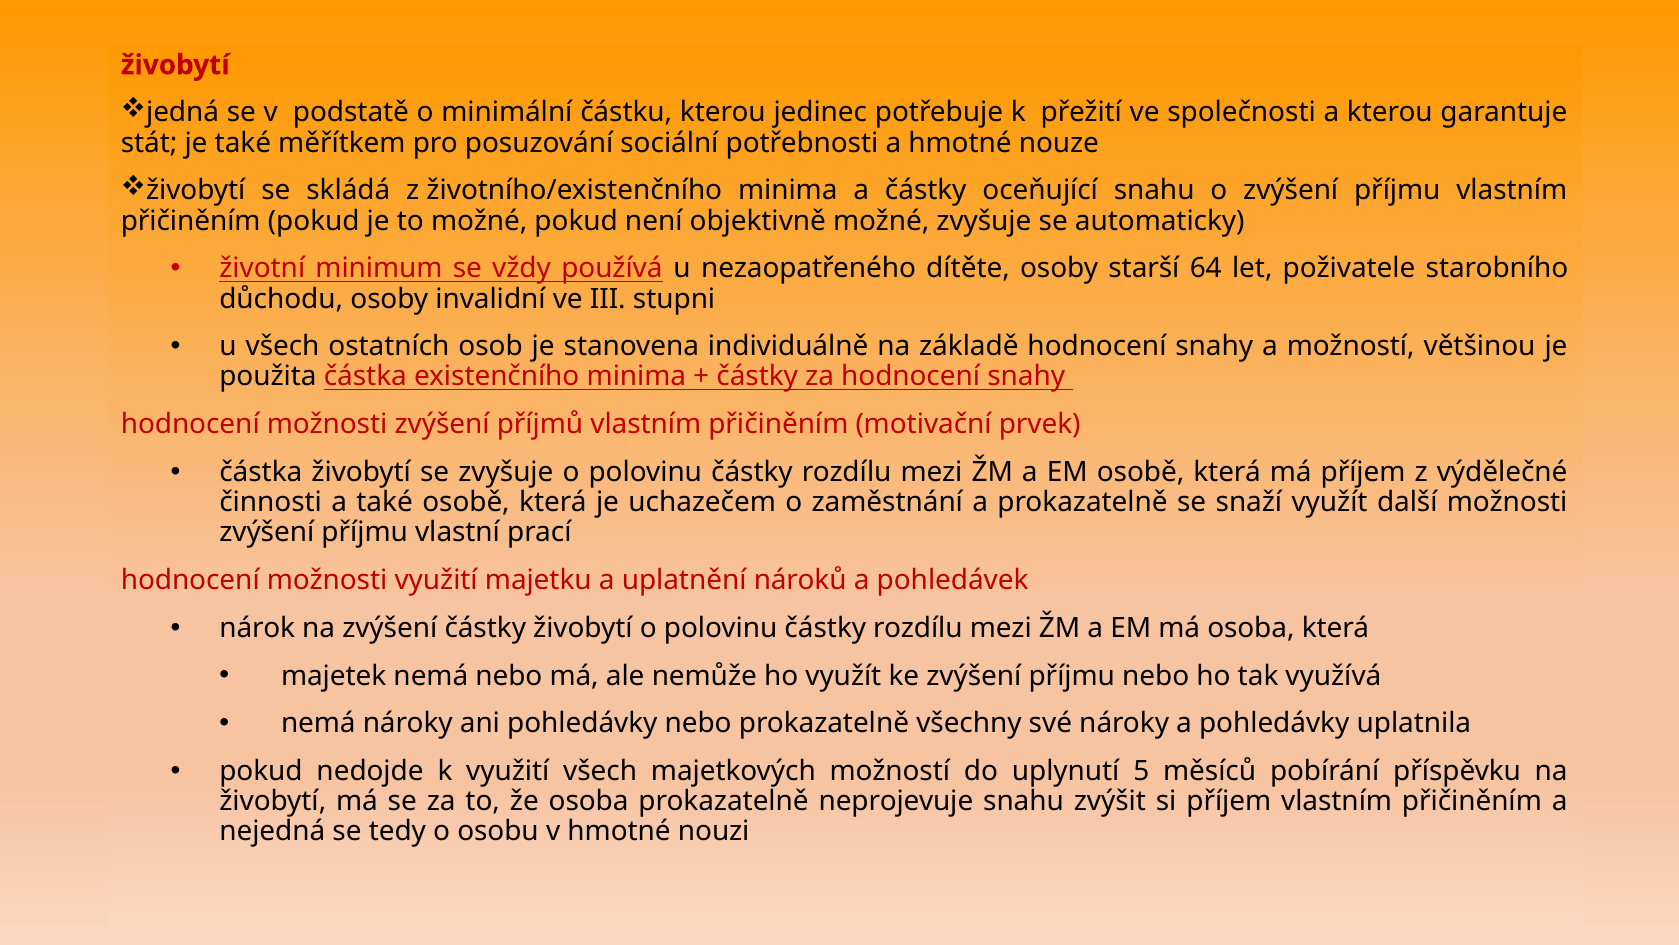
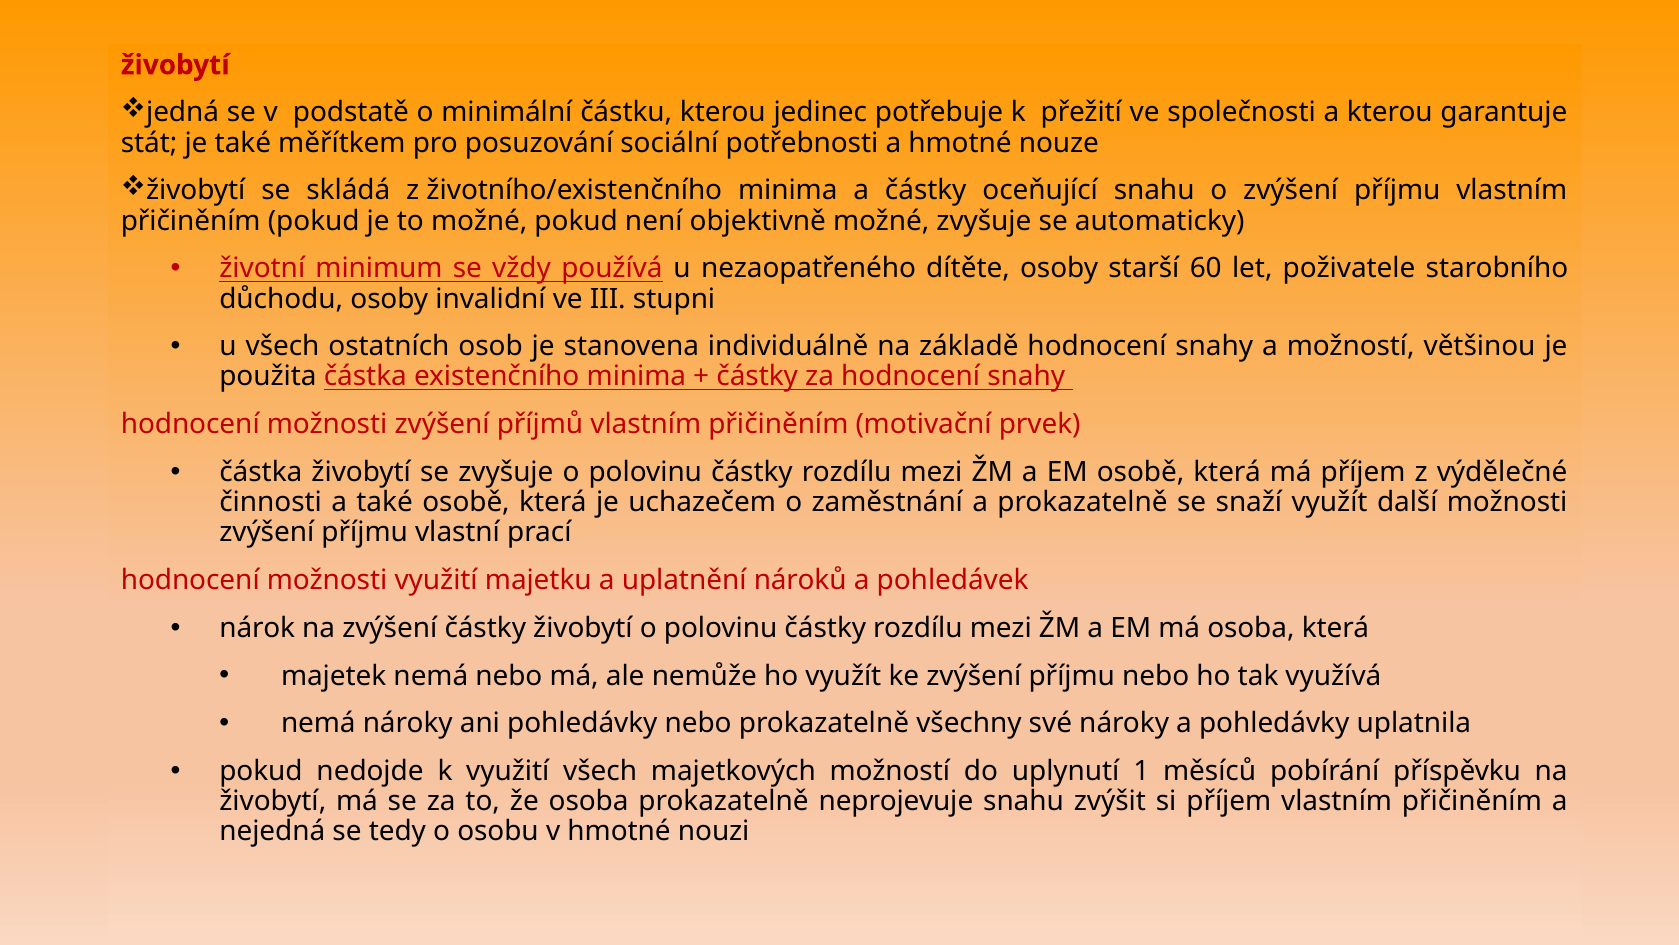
64: 64 -> 60 (1206, 268)
5: 5 -> 1 (1141, 771)
